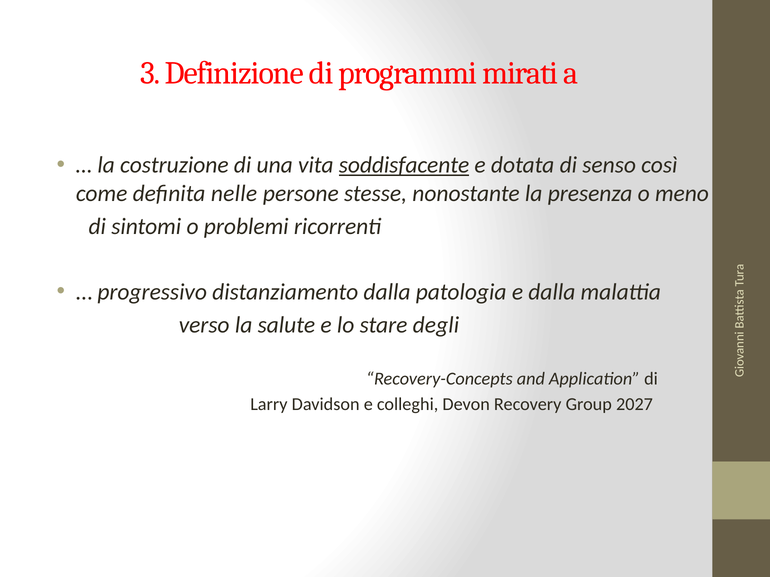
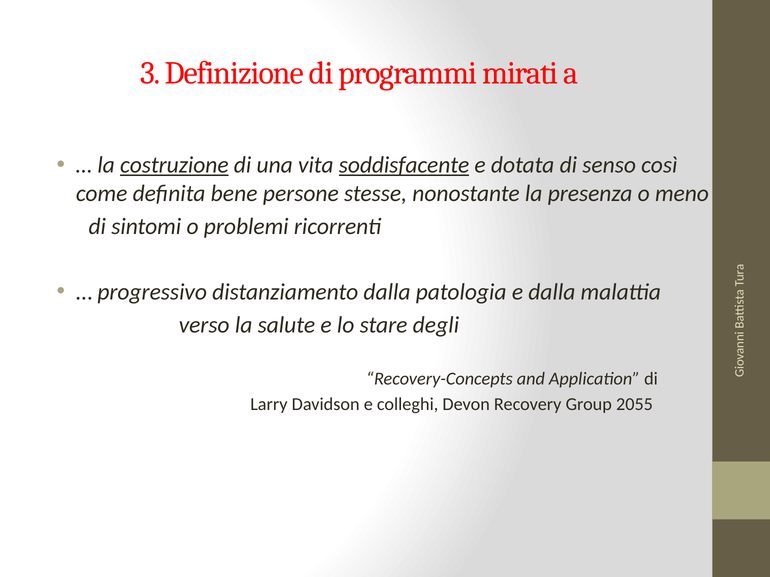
costruzione underline: none -> present (174, 165)
nelle: nelle -> bene (234, 194)
2027: 2027 -> 2055 (634, 404)
